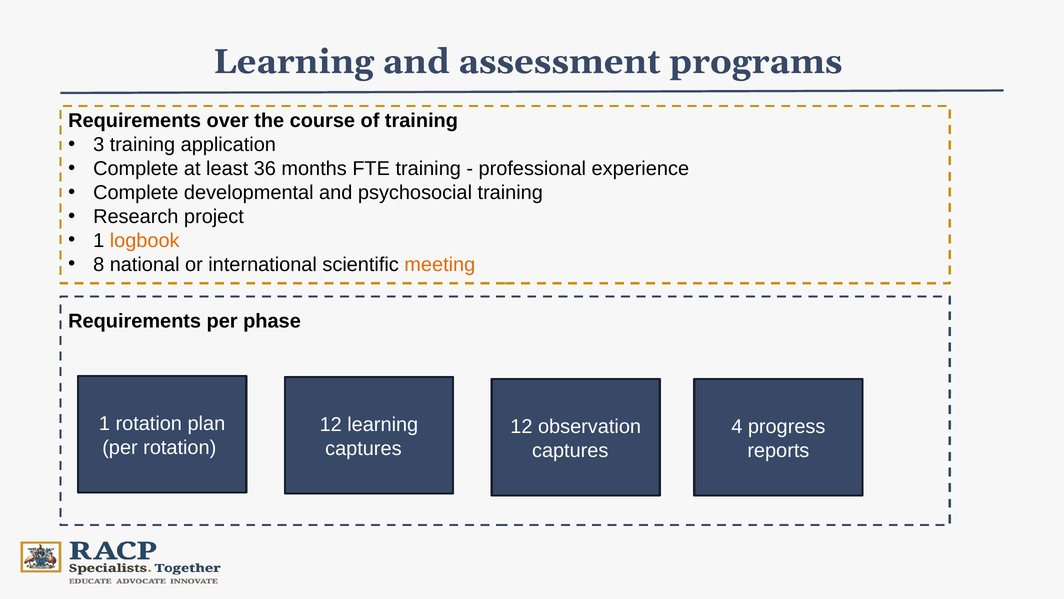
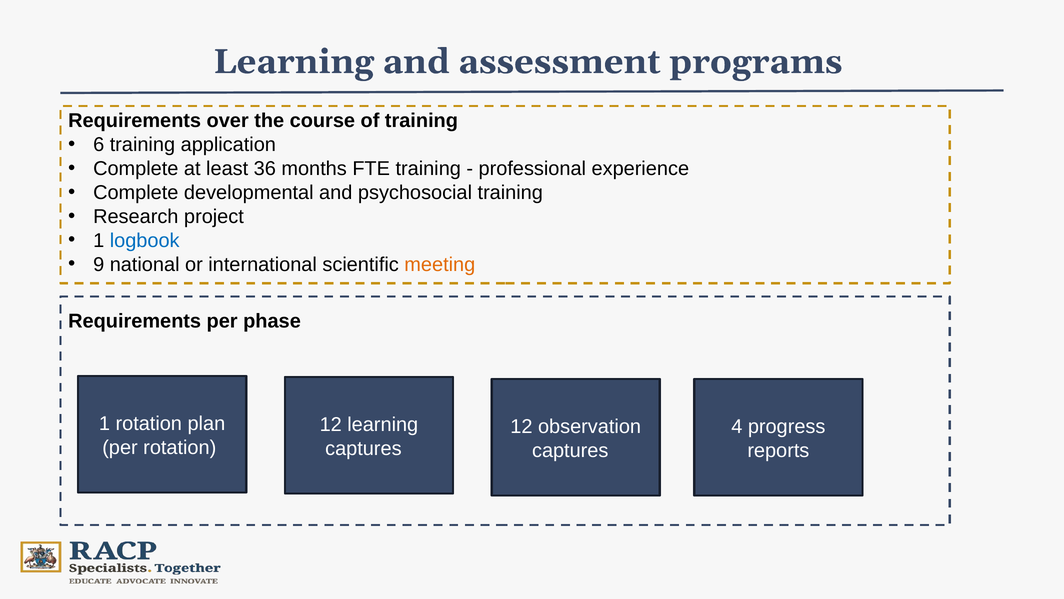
3: 3 -> 6 (99, 145)
logbook colour: orange -> blue (145, 240)
8: 8 -> 9 (99, 264)
